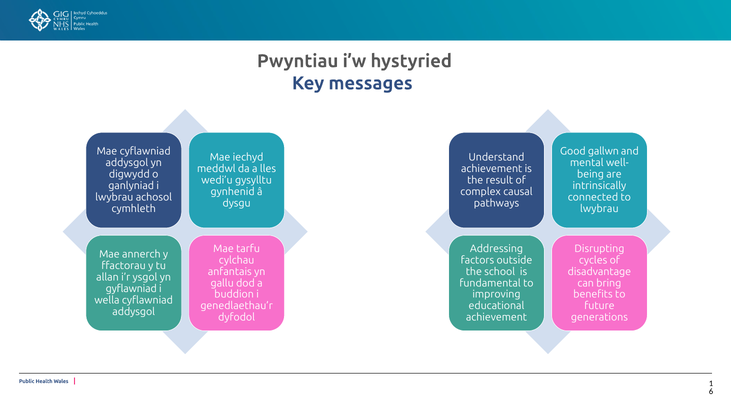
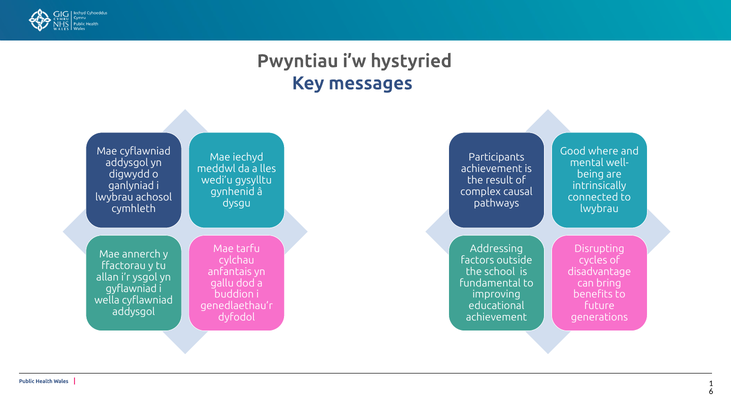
gallwn: gallwn -> where (603, 152)
Understand: Understand -> Participants (497, 157)
